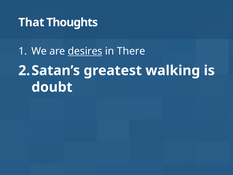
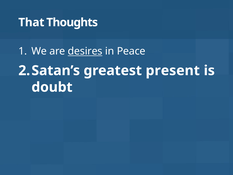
There: There -> Peace (131, 51)
walking: walking -> present (173, 70)
